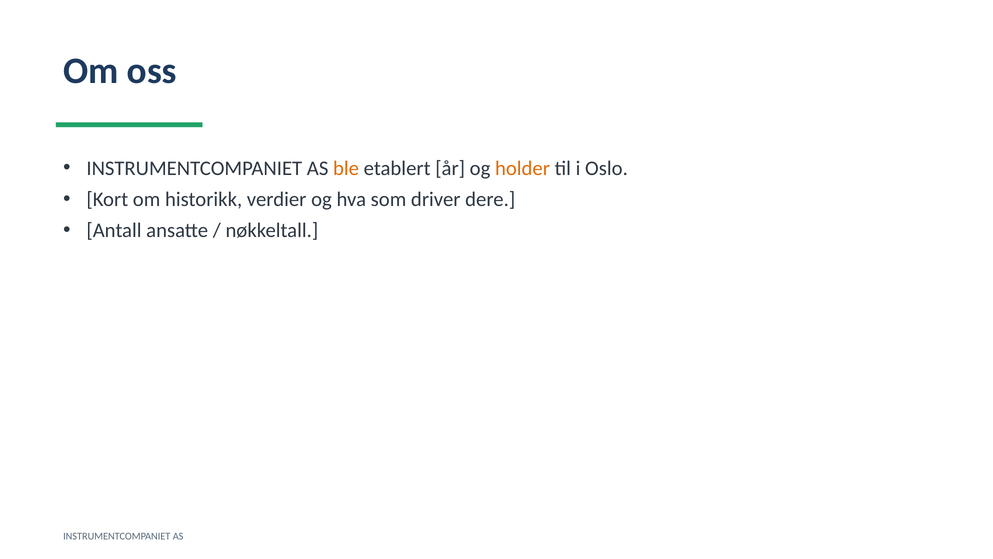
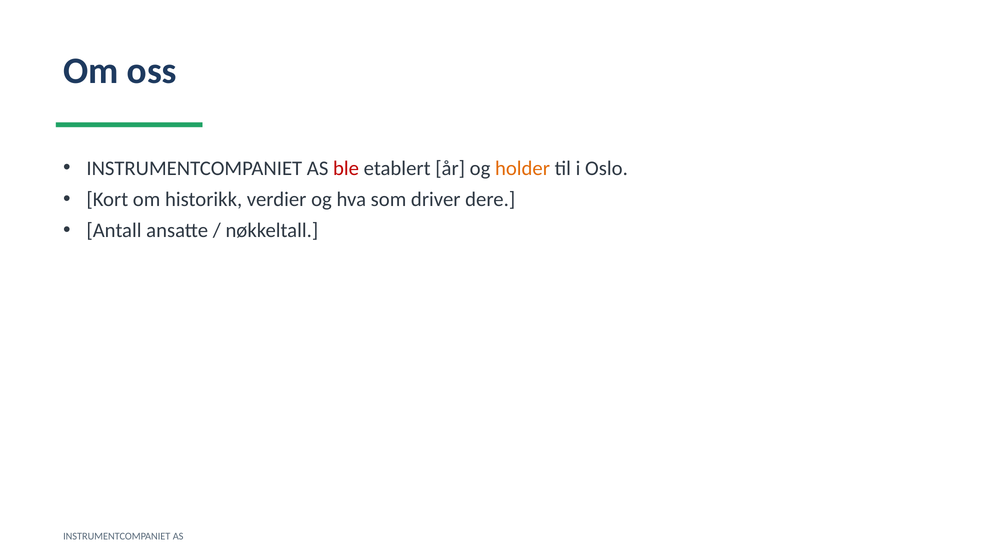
ble colour: orange -> red (346, 168)
